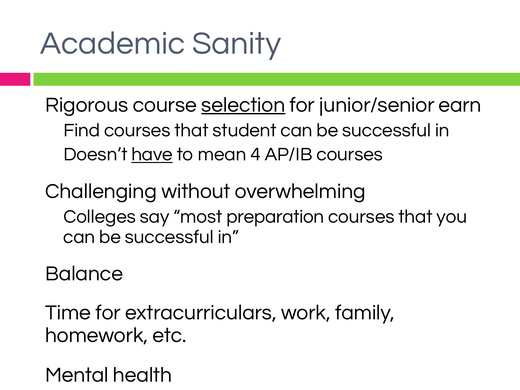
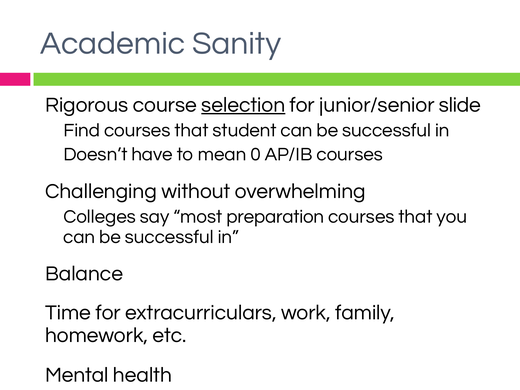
earn: earn -> slide (460, 105)
have underline: present -> none (152, 154)
4: 4 -> 0 (256, 154)
